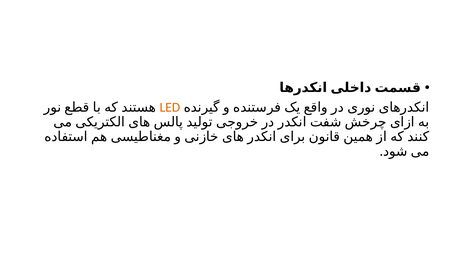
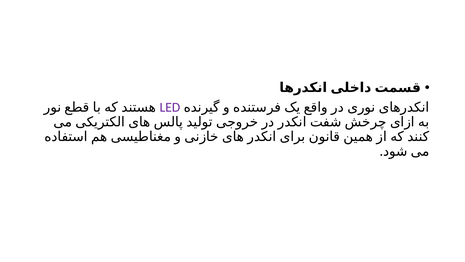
LED colour: orange -> purple (170, 107)
